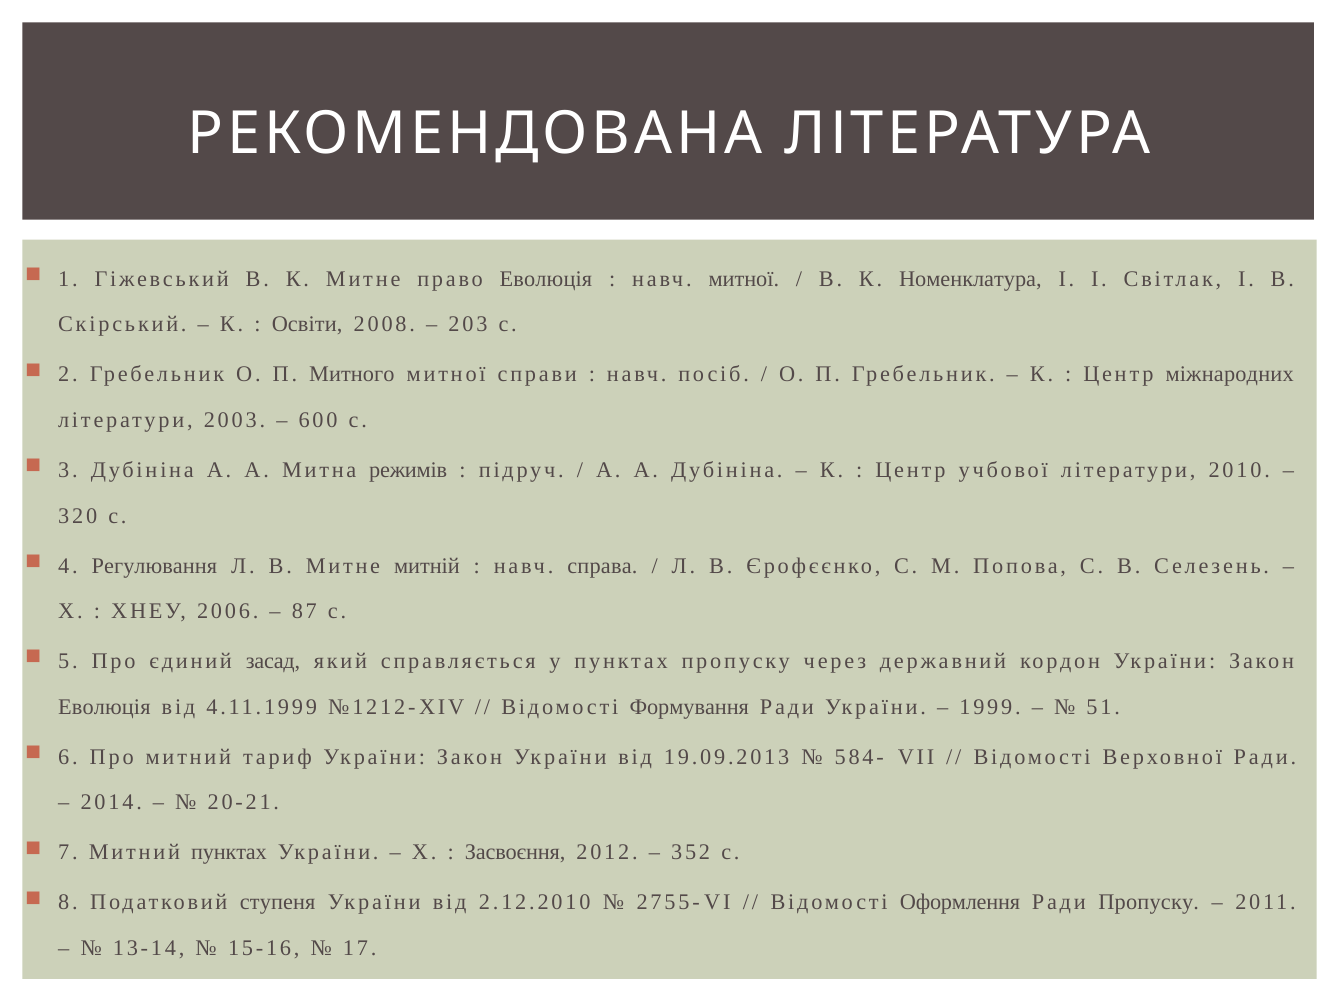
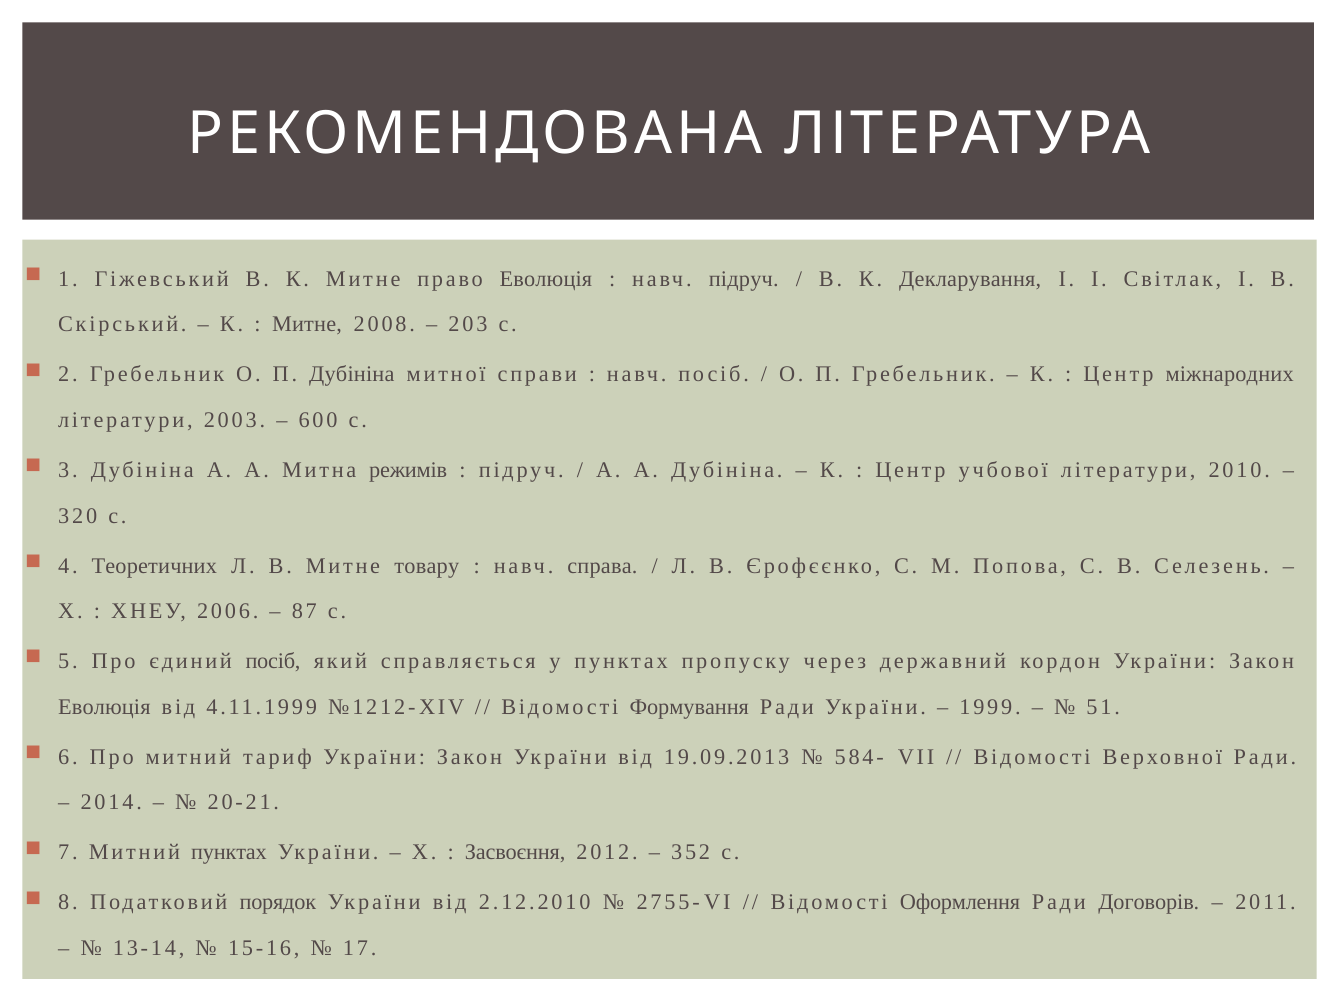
навч митної: митної -> підруч (744, 279)
Номенклатура: Номенклатура -> Декларування (970, 279)
Освіти: Освіти -> Митне (307, 325)
П Митного: Митного -> Дубініна (352, 375)
Регулювання: Регулювання -> Теоретичних (154, 566)
митній: митній -> товару (427, 566)
єдиний засад: засад -> посіб (273, 661)
ступеня: ступеня -> порядок (278, 902)
Ради Пропуску: Пропуску -> Договорів (1149, 902)
